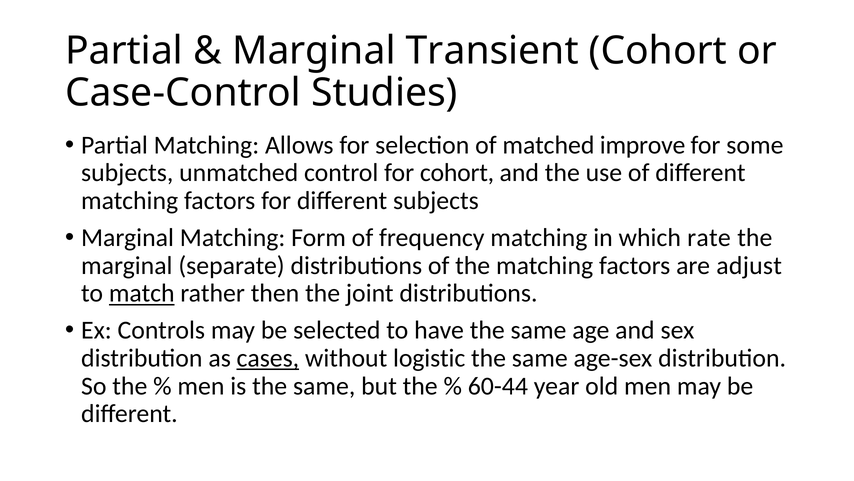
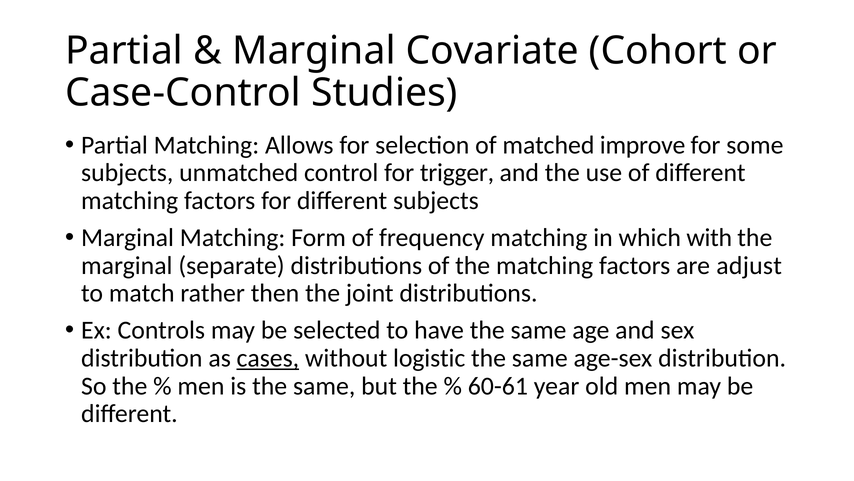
Transient: Transient -> Covariate (492, 51)
for cohort: cohort -> trigger (457, 173)
rate: rate -> with (709, 237)
match underline: present -> none (142, 293)
60-44: 60-44 -> 60-61 (498, 386)
